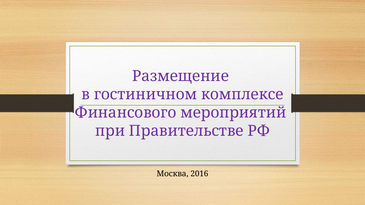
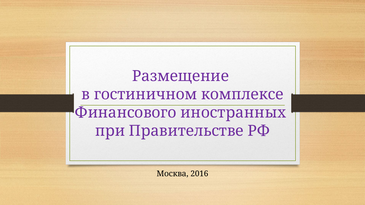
мероприятий: мероприятий -> иностранных (233, 113)
